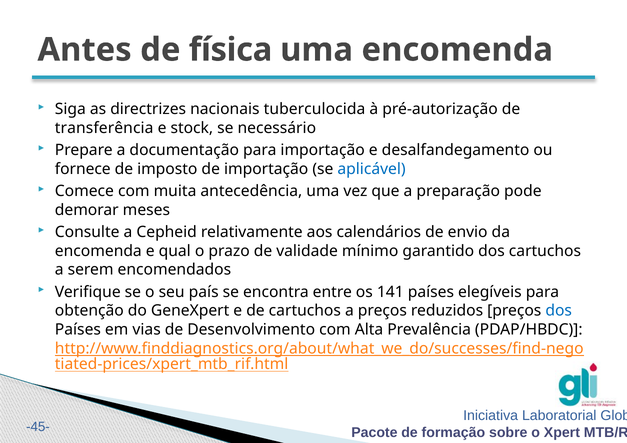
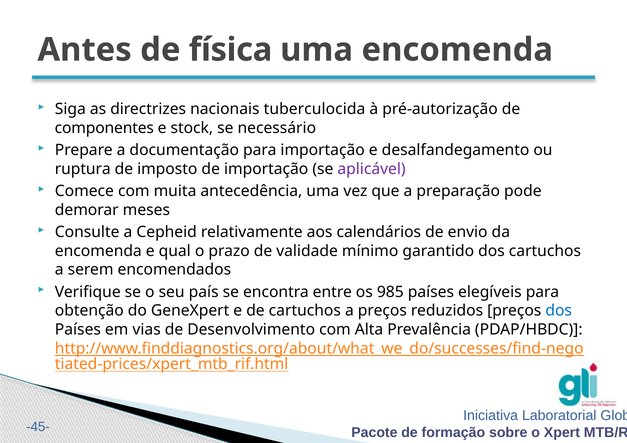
transferência: transferência -> componentes (104, 128)
fornece: fornece -> ruptura (83, 169)
aplicável colour: blue -> purple (372, 169)
141: 141 -> 985 (390, 292)
